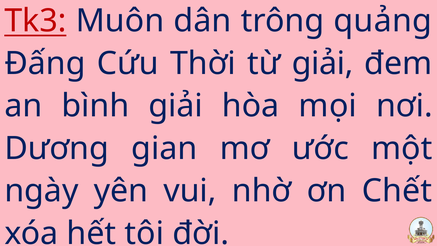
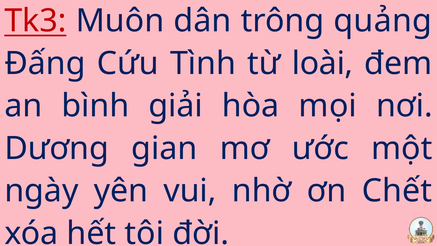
Thời: Thời -> Tình (203, 63)
từ giải: giải -> loài (323, 63)
